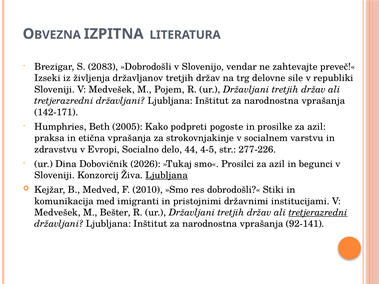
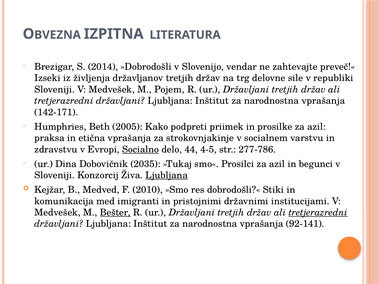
2083: 2083 -> 2014 (103, 67)
pogoste: pogoste -> priimek (227, 127)
Socialno underline: none -> present (141, 150)
277-226: 277-226 -> 277-786 (257, 150)
2026: 2026 -> 2035 (145, 164)
Bešter underline: none -> present (115, 213)
